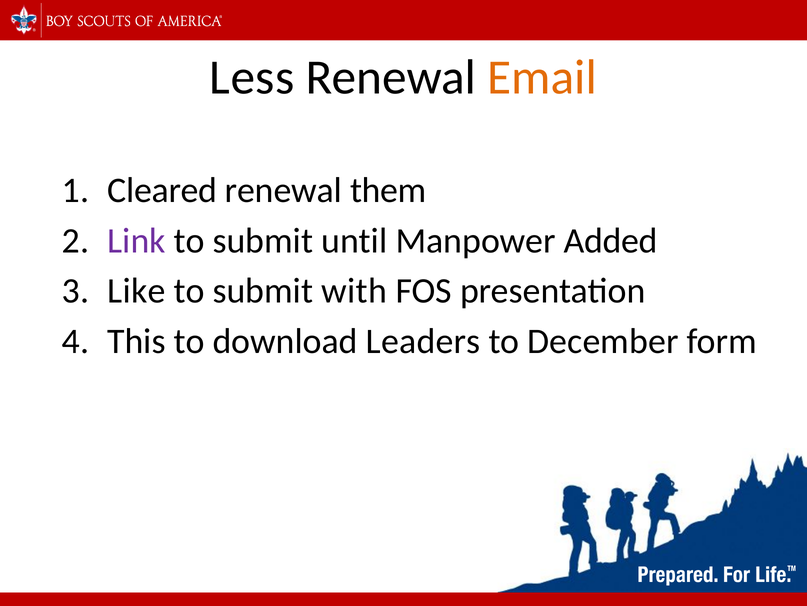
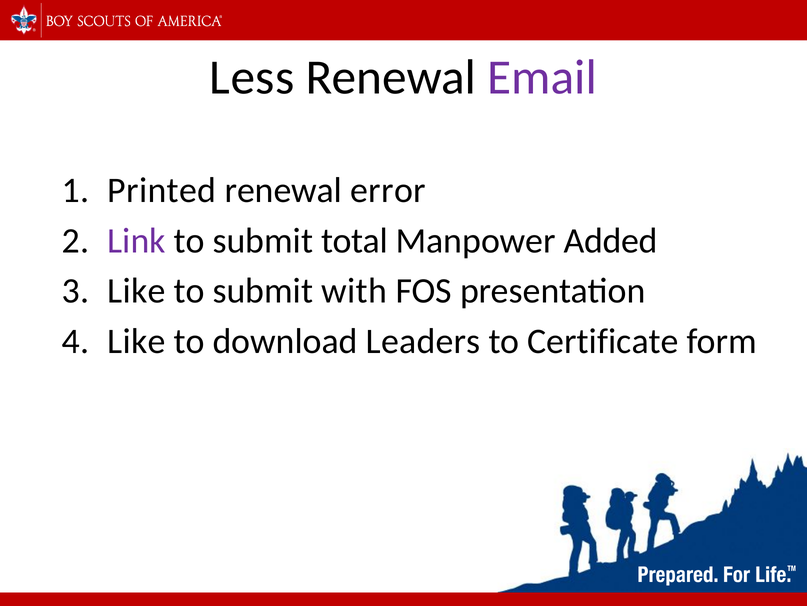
Email colour: orange -> purple (542, 77)
Cleared: Cleared -> Printed (162, 190)
them: them -> error (388, 190)
until: until -> total (355, 240)
This: This -> Like (136, 341)
December: December -> Certificate (603, 341)
